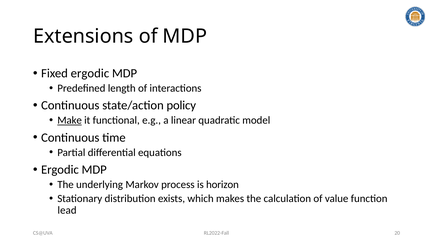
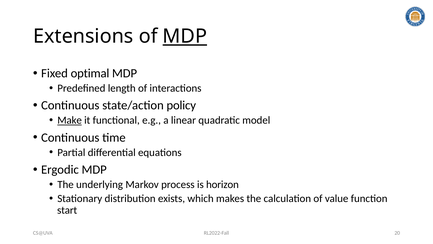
MDP underline: none -> present (185, 36)
Fixed ergodic: ergodic -> optimal (90, 73)
lead: lead -> start (67, 210)
